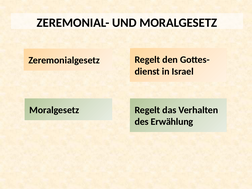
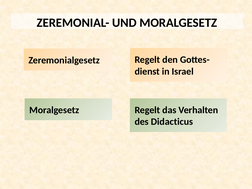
Erwählung: Erwählung -> Didacticus (172, 122)
